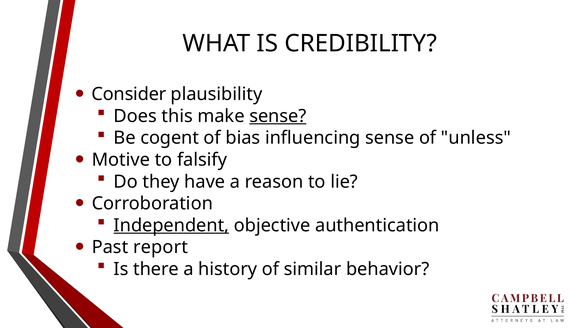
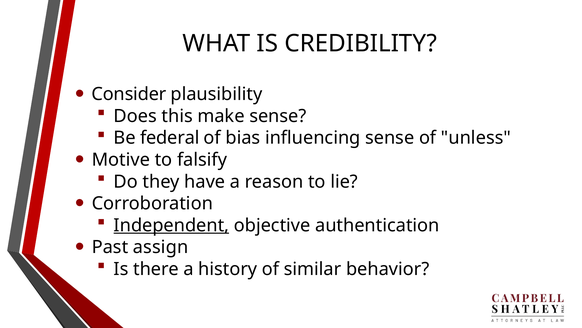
sense underline: present -> none (278, 116)
cogent: cogent -> federal (170, 138)
report: report -> assign (161, 247)
